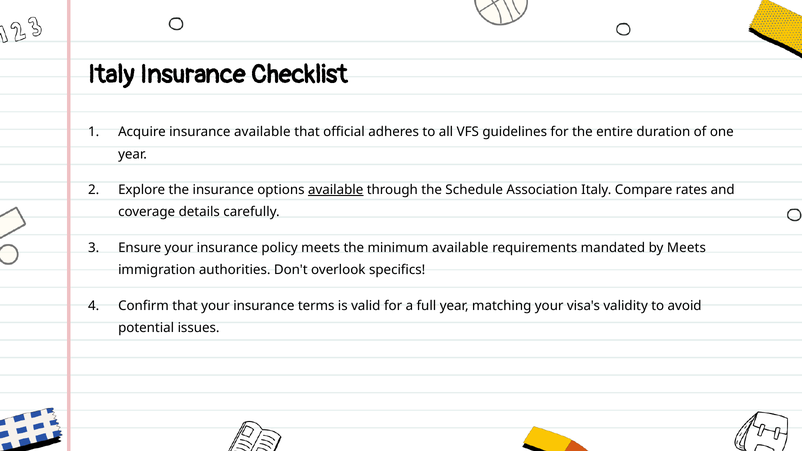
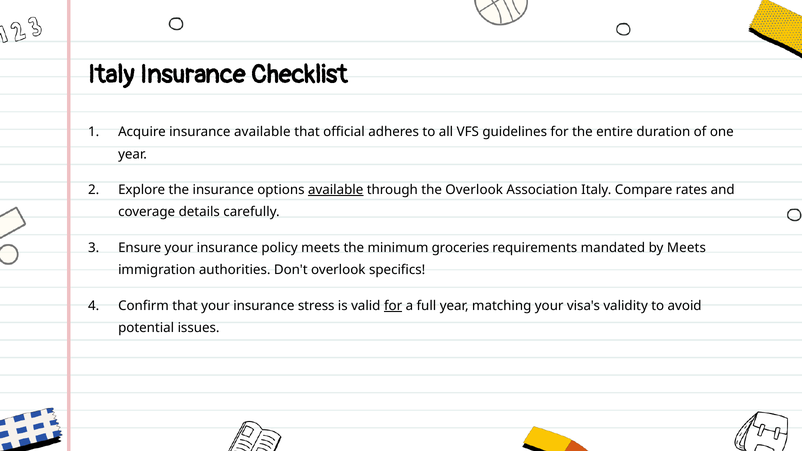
the Schedule: Schedule -> Overlook (474, 190)
minimum available: available -> groceries (460, 248)
terms: terms -> stress (316, 306)
for underline: none -> present (393, 306)
